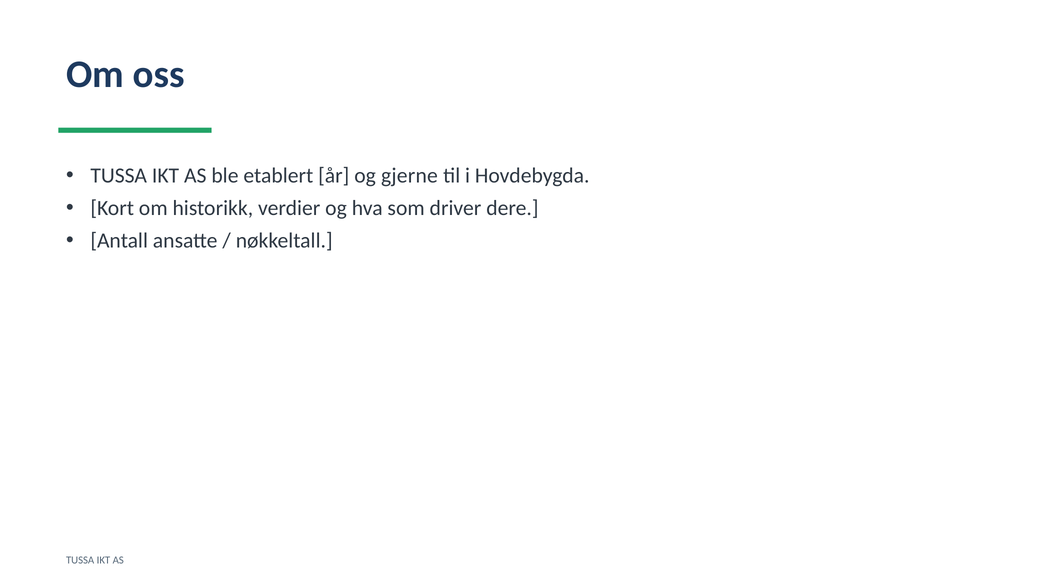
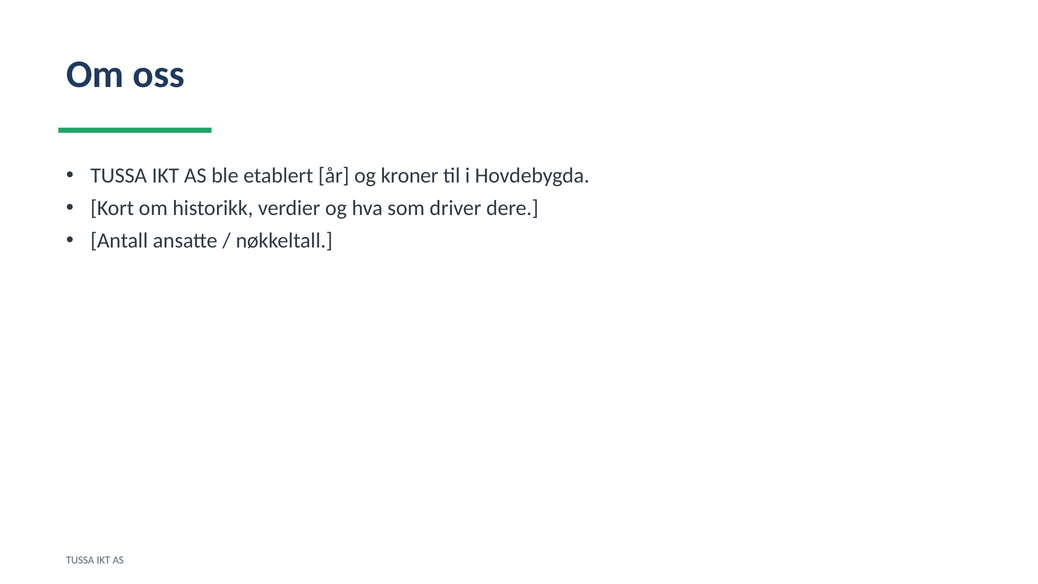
gjerne: gjerne -> kroner (410, 176)
